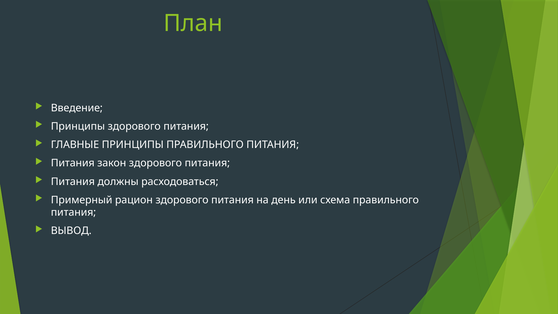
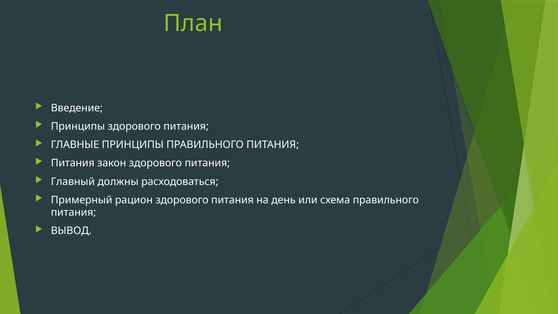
Питания: Питания -> Главный (73, 181)
